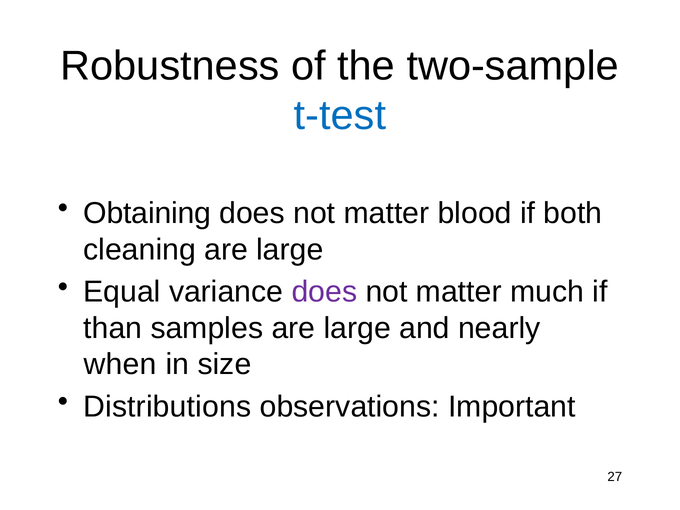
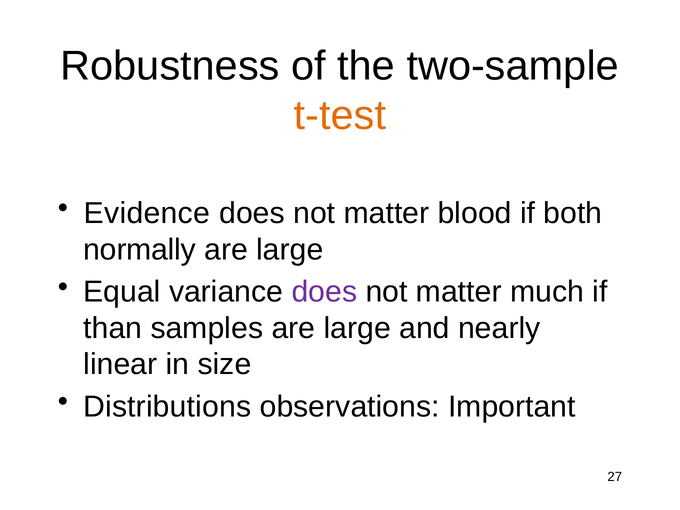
t-test colour: blue -> orange (340, 116)
Obtaining: Obtaining -> Evidence (147, 213)
cleaning: cleaning -> normally (140, 250)
when: when -> linear (120, 364)
